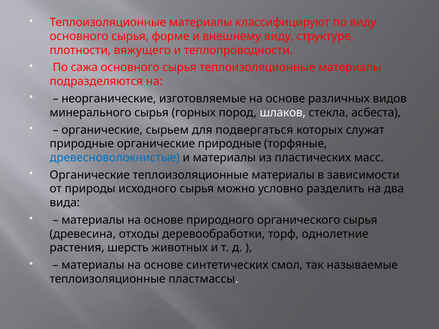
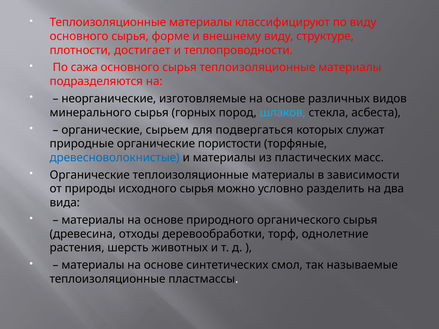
вяжущего: вяжущего -> достигает (142, 50)
шлаков colour: white -> light blue (283, 113)
органические природные: природные -> пористости (230, 144)
